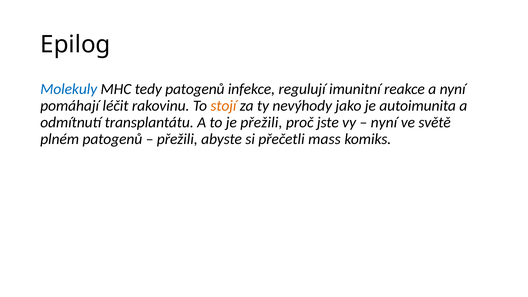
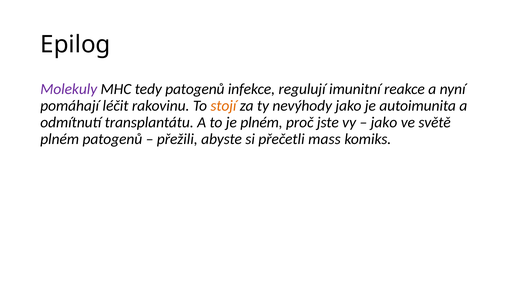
Molekuly colour: blue -> purple (69, 89)
je přežili: přežili -> plném (262, 122)
nyní: nyní -> jako (384, 122)
